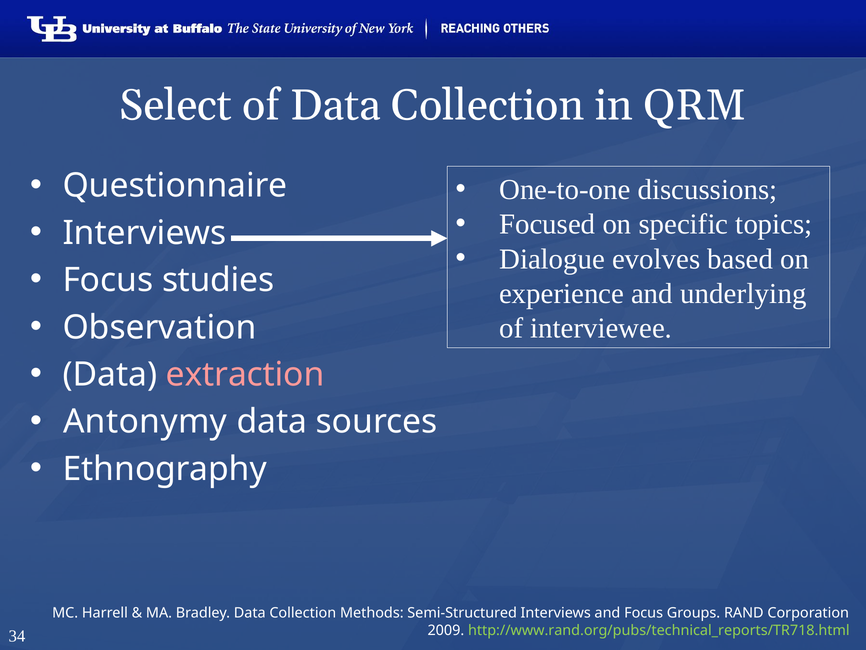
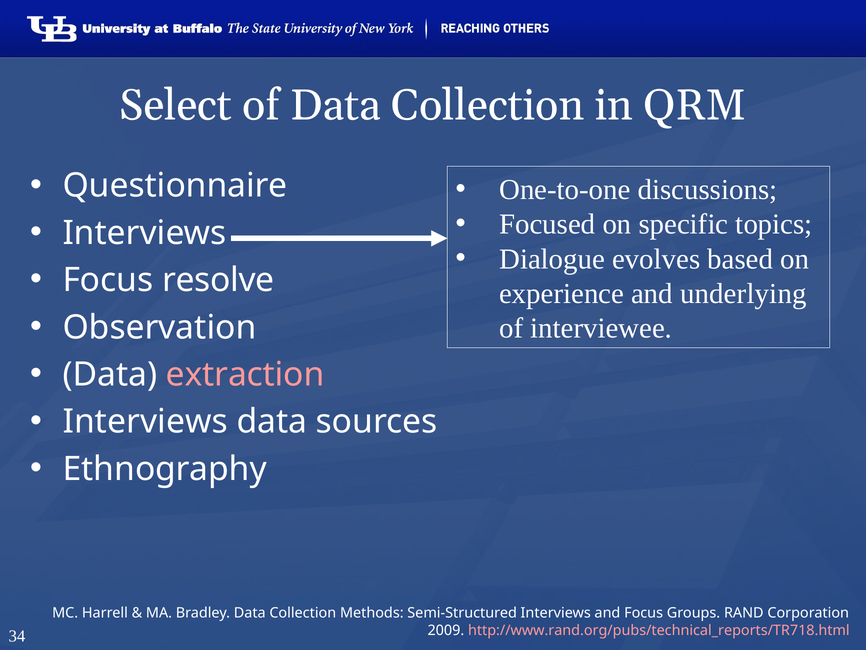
studies: studies -> resolve (218, 280)
Antonymy: Antonymy -> Interviews (145, 422)
http://www.rand.org/pubs/technical_reports/TR718.html colour: light green -> pink (659, 630)
